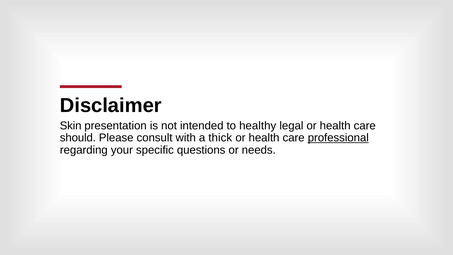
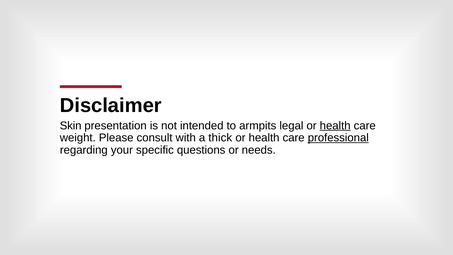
healthy: healthy -> armpits (258, 126)
health underline: none -> present (335, 126)
should: should -> weight (78, 138)
